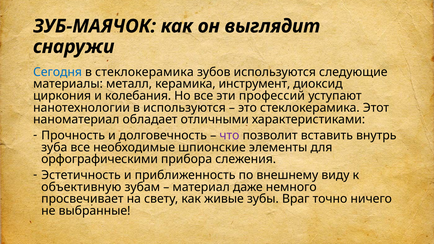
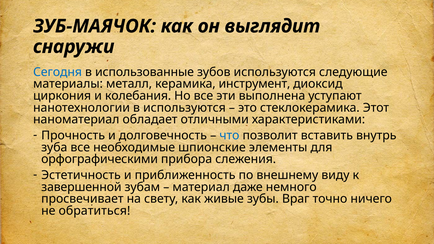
в стеклокерамика: стеклокерамика -> использованные (145, 72)
профессий: профессий -> выполнена (272, 96)
что colour: purple -> blue (229, 136)
объективную: объективную -> завершенной (81, 187)
выбранные: выбранные -> обратиться (94, 211)
